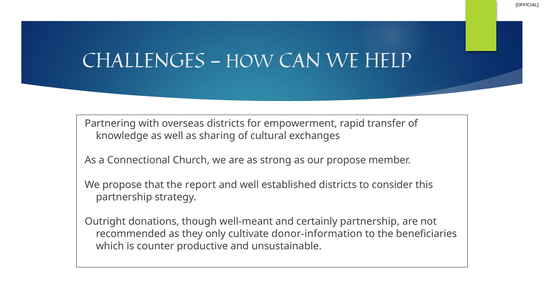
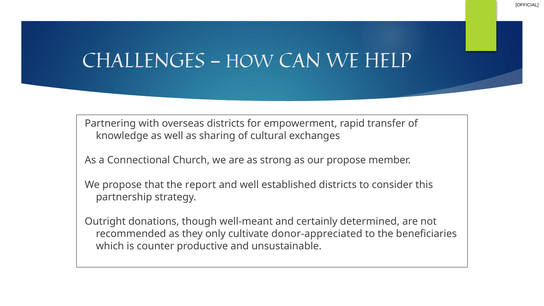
certainly partnership: partnership -> determined (370, 221)
donor-information: donor-information -> donor-appreciated (317, 234)
